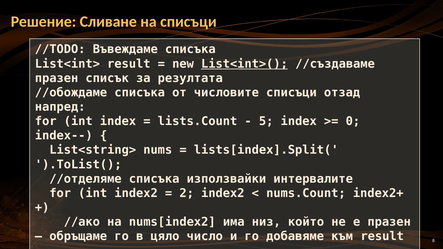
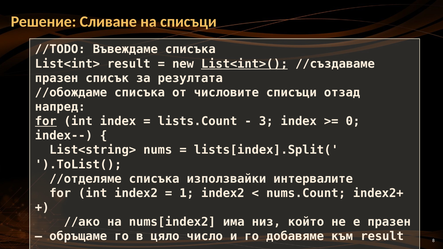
for underline: none -> present (46, 121)
5: 5 -> 3 (266, 121)
2: 2 -> 1 (187, 193)
